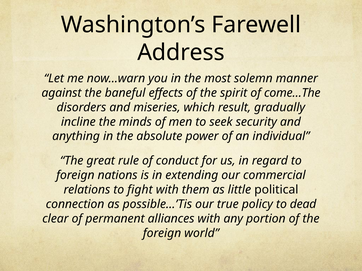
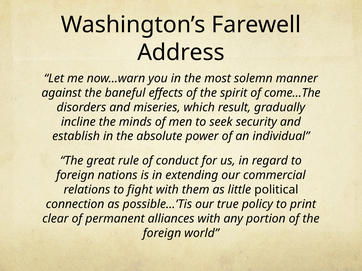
anything: anything -> establish (76, 137)
dead: dead -> print (303, 204)
